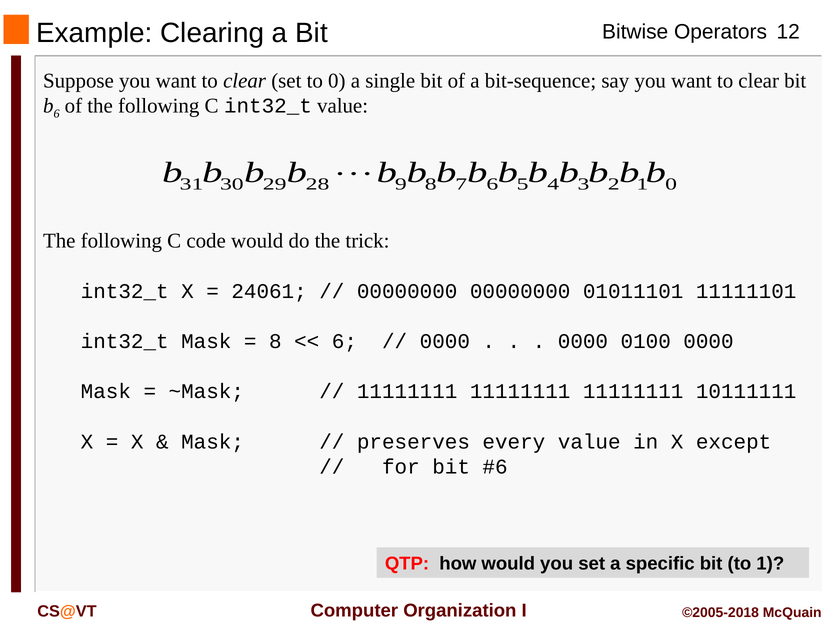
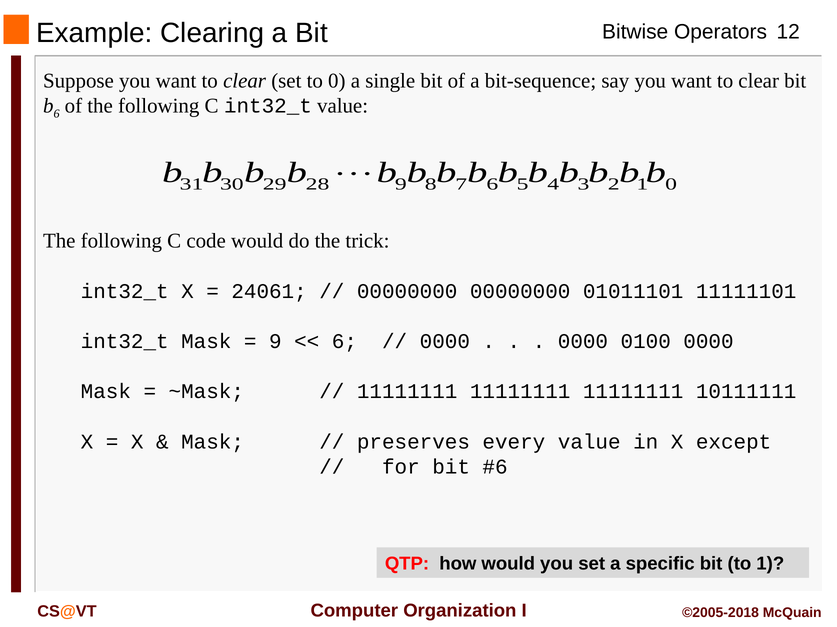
8: 8 -> 9 (275, 342)
